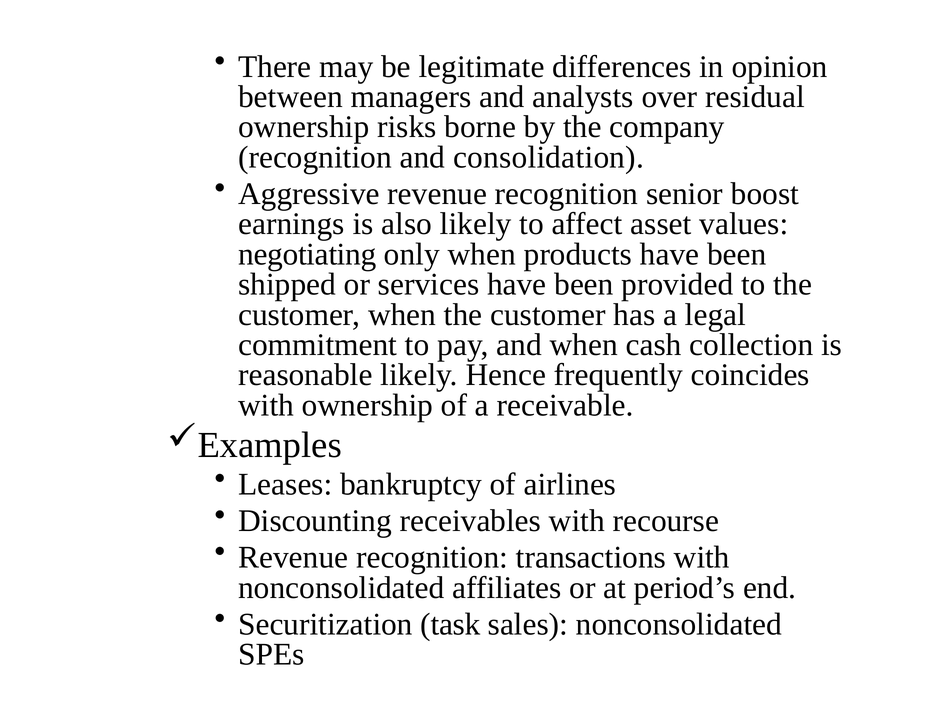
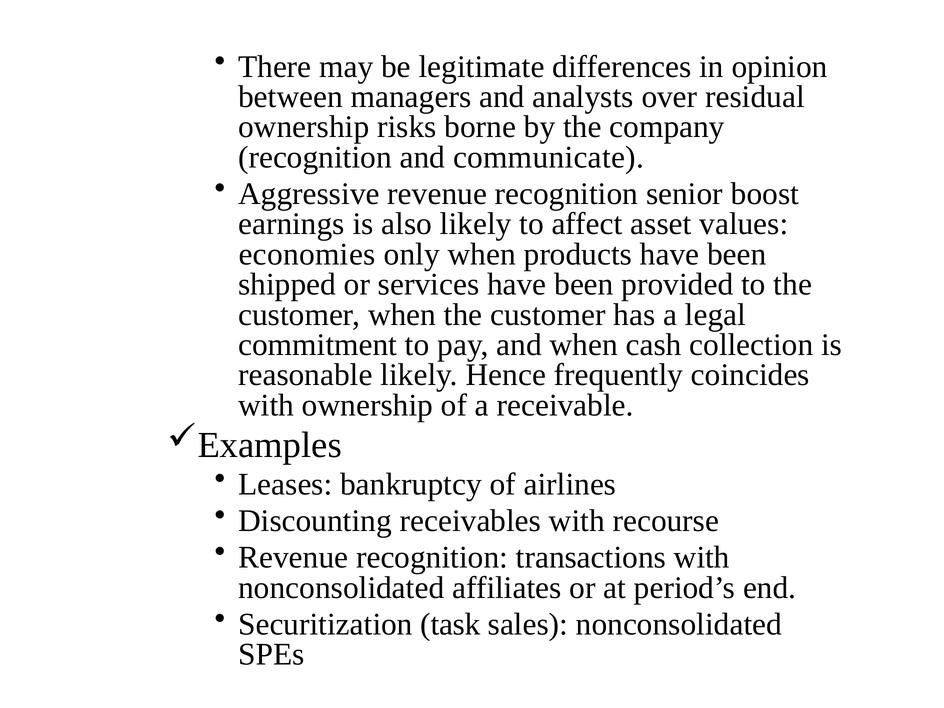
consolidation: consolidation -> communicate (549, 157)
negotiating: negotiating -> economies (307, 254)
